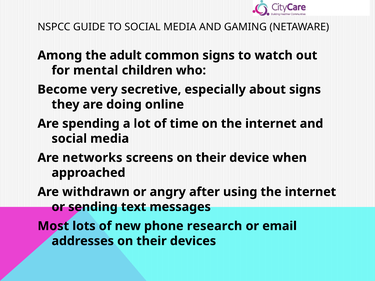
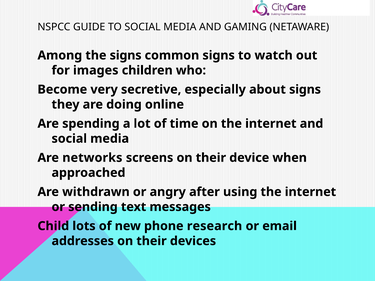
the adult: adult -> signs (126, 55)
mental: mental -> images (96, 70)
Most: Most -> Child (53, 226)
